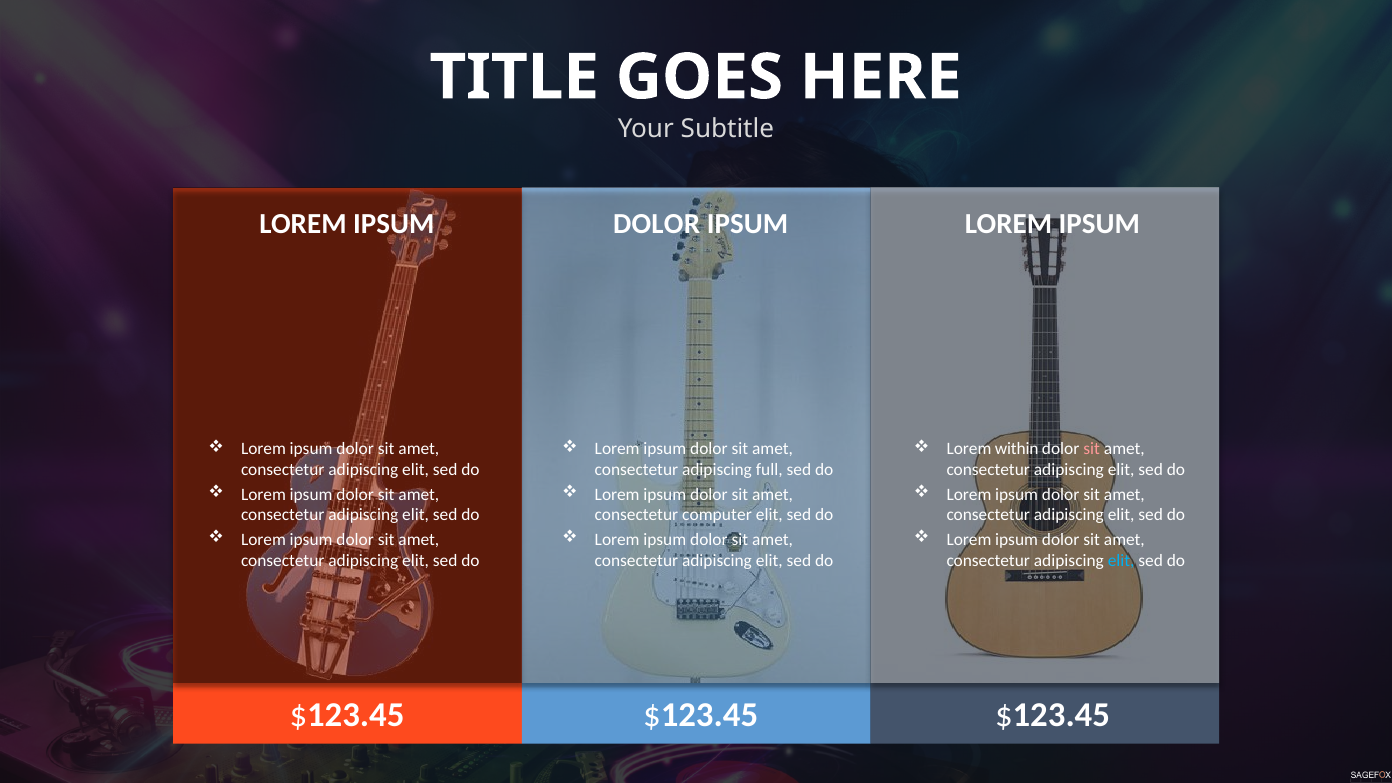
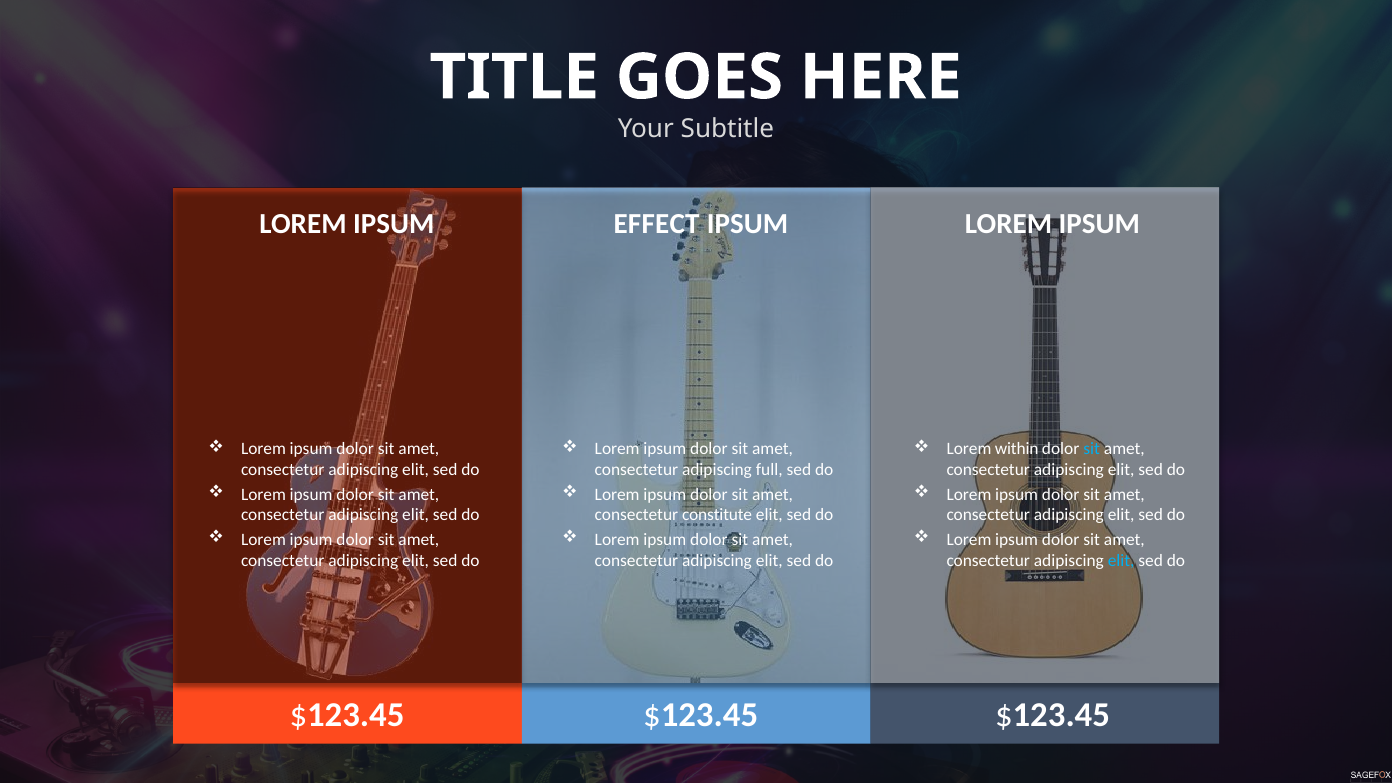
DOLOR: DOLOR -> EFFECT (657, 224)
sit colour: pink -> light blue (1092, 449)
computer: computer -> constitute (717, 515)
